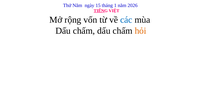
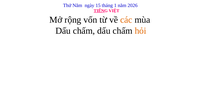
các colour: blue -> orange (126, 20)
